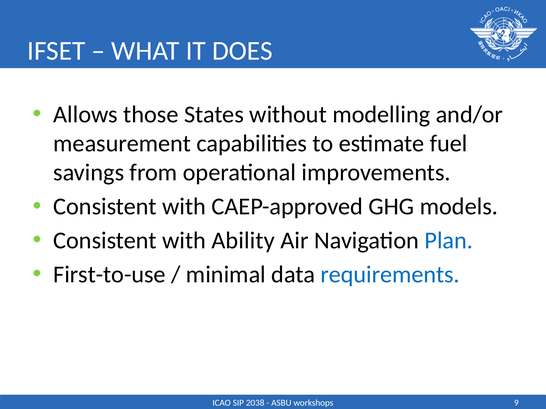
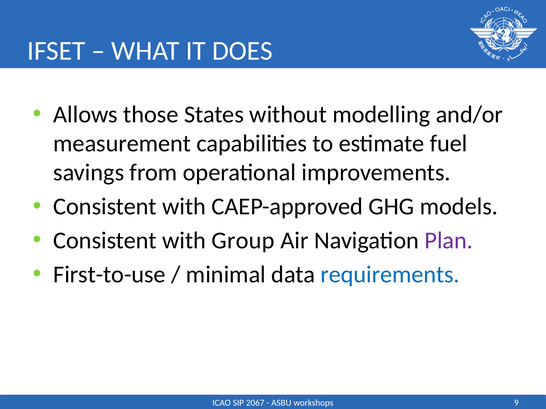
Ability: Ability -> Group (243, 241)
Plan colour: blue -> purple (449, 241)
2038: 2038 -> 2067 (255, 403)
